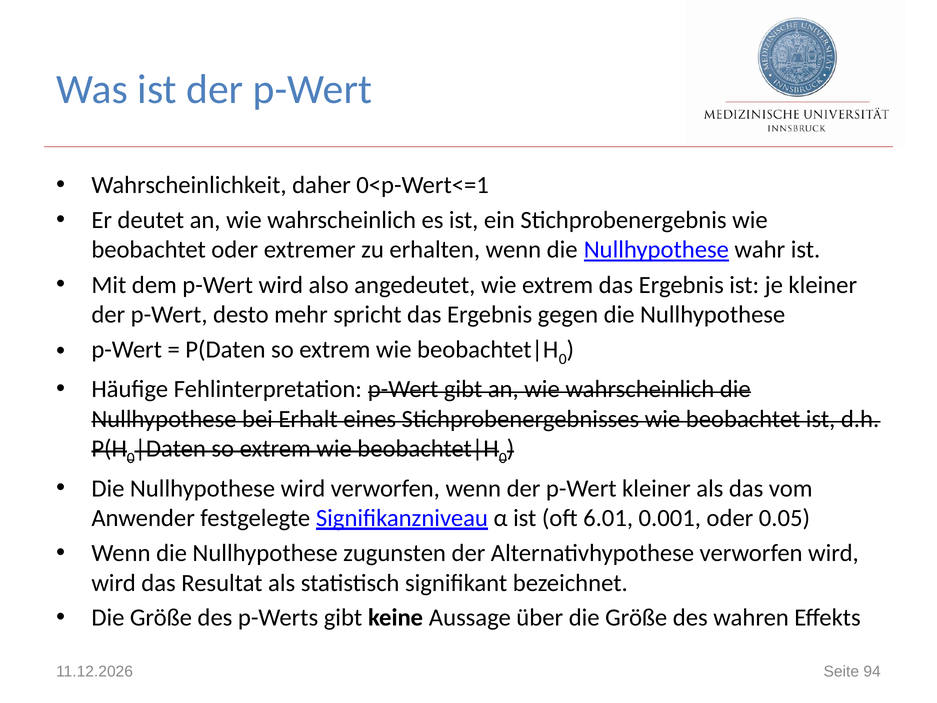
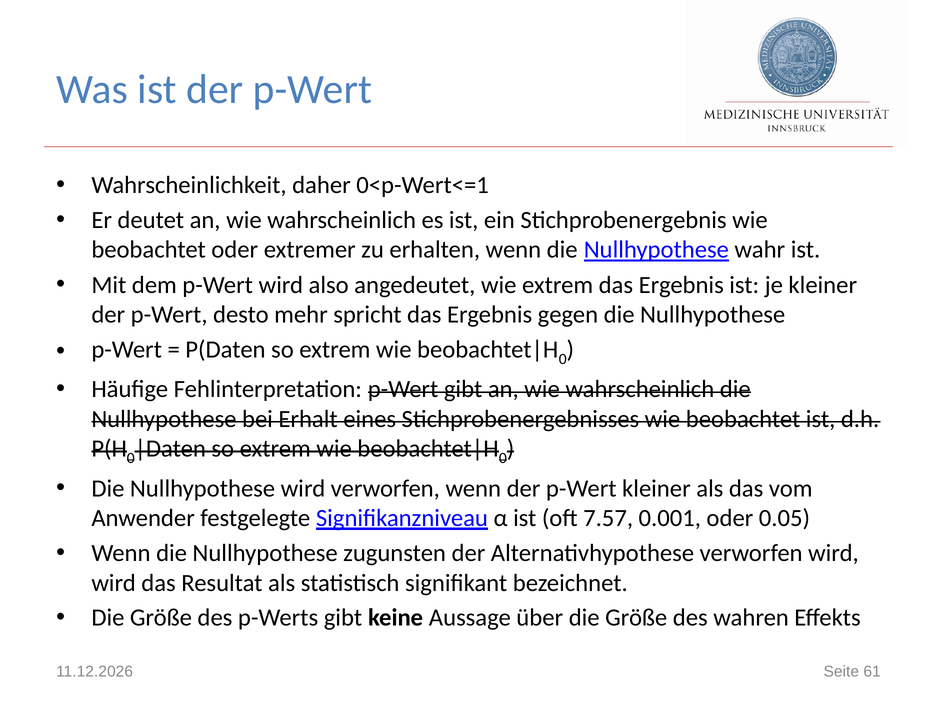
6.01: 6.01 -> 7.57 (608, 518)
94: 94 -> 61 (872, 671)
